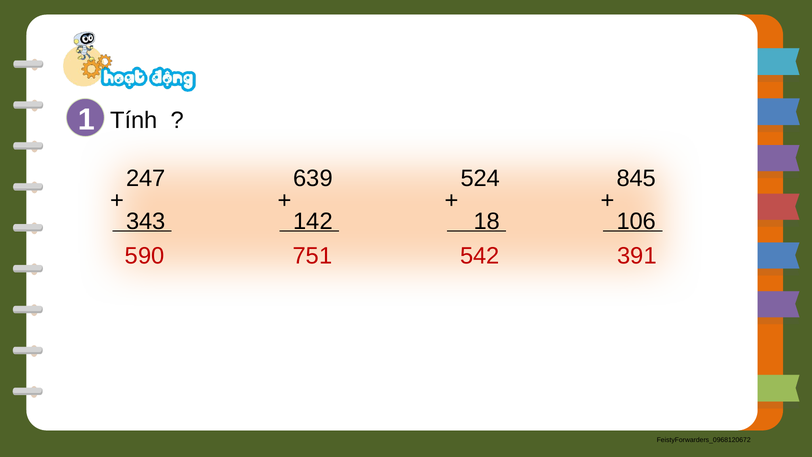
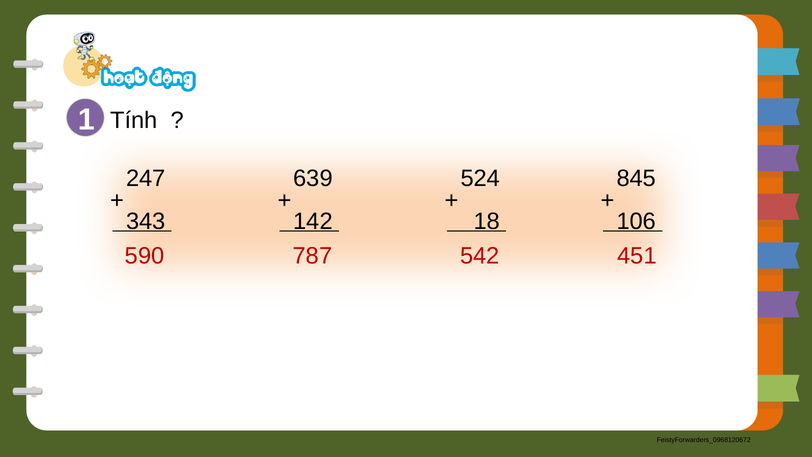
751: 751 -> 787 (312, 256)
391: 391 -> 451 (637, 256)
